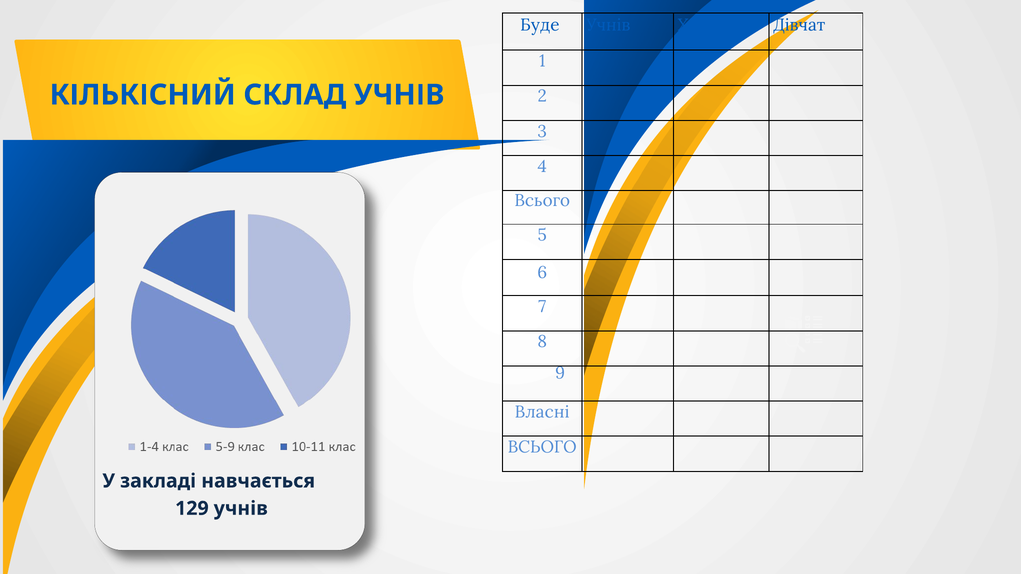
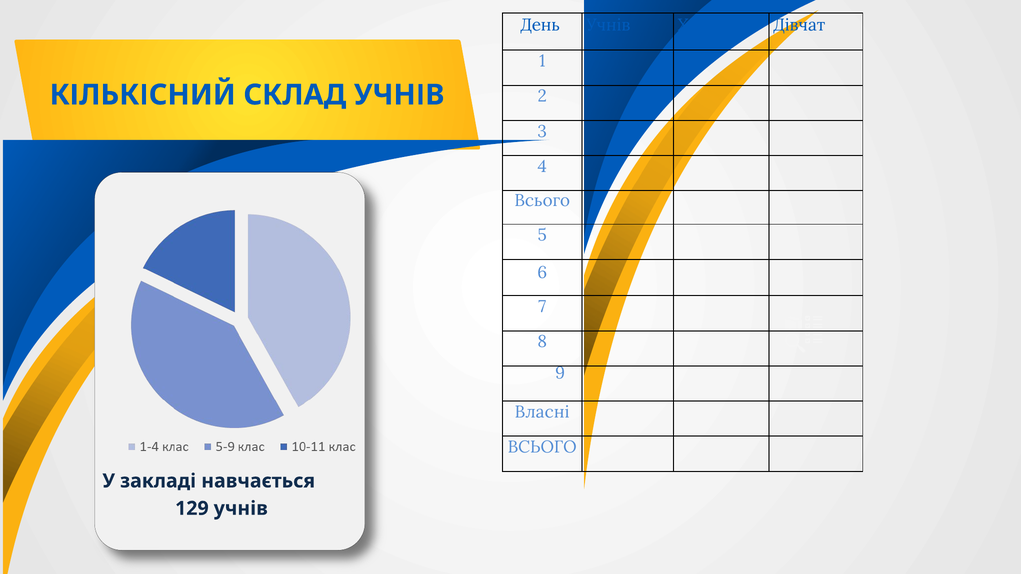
Буде: Буде -> День (540, 25)
